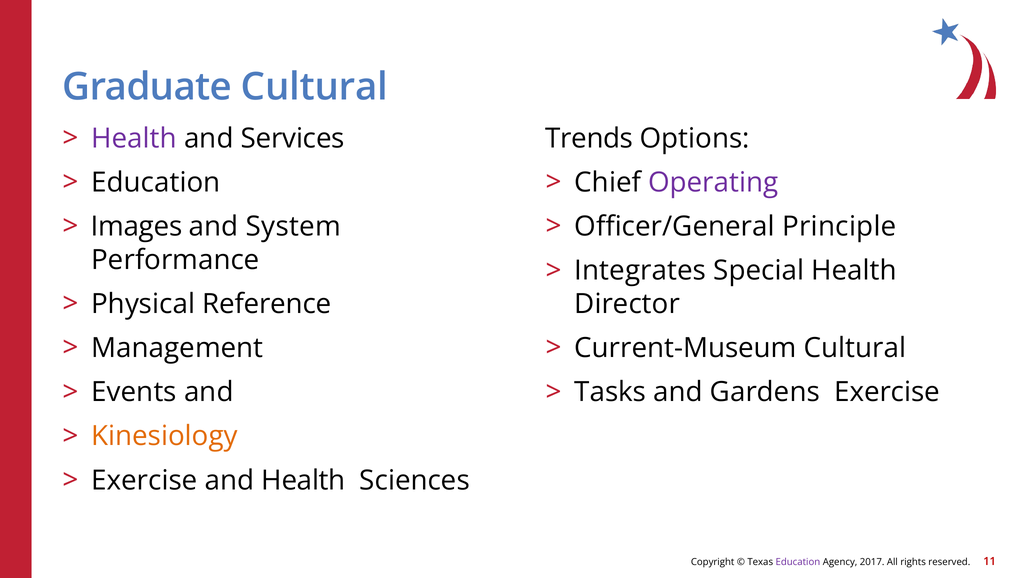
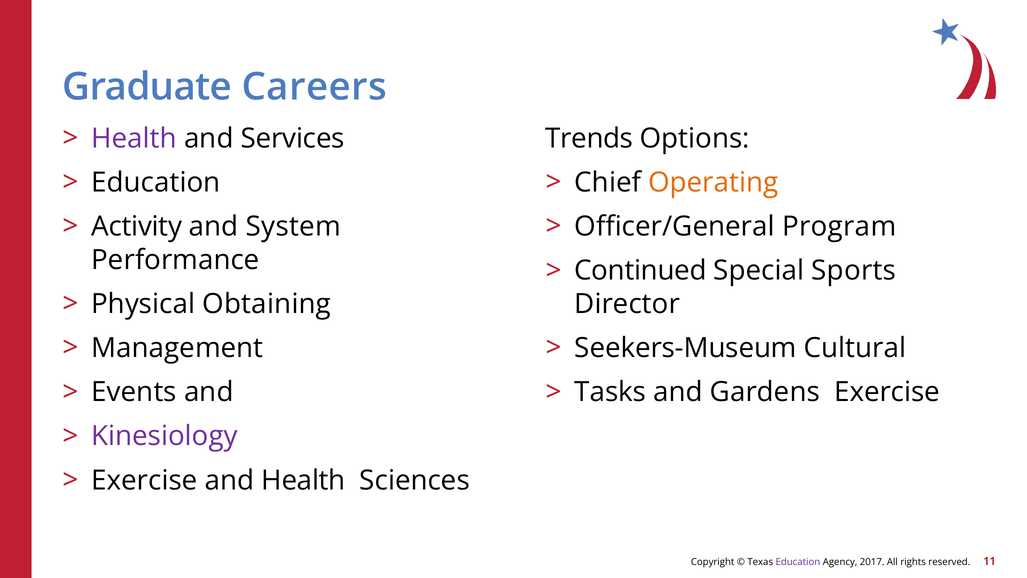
Graduate Cultural: Cultural -> Careers (314, 87)
Operating colour: purple -> orange (713, 182)
Images: Images -> Activity (137, 226)
Principle: Principle -> Program (839, 226)
Integrates: Integrates -> Continued (640, 270)
Special Health: Health -> Sports (854, 270)
Reference: Reference -> Obtaining (267, 304)
Current-Museum: Current-Museum -> Seekers-Museum (686, 348)
Kinesiology colour: orange -> purple (164, 436)
